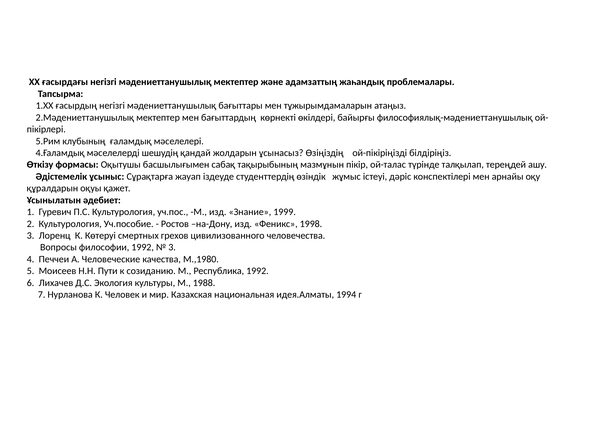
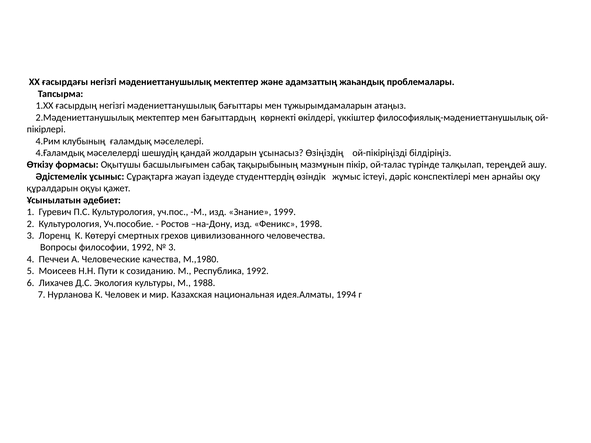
байырғы: байырғы -> үккіштер (356, 118)
5.Рим: 5.Рим -> 4.Рим (48, 141)
